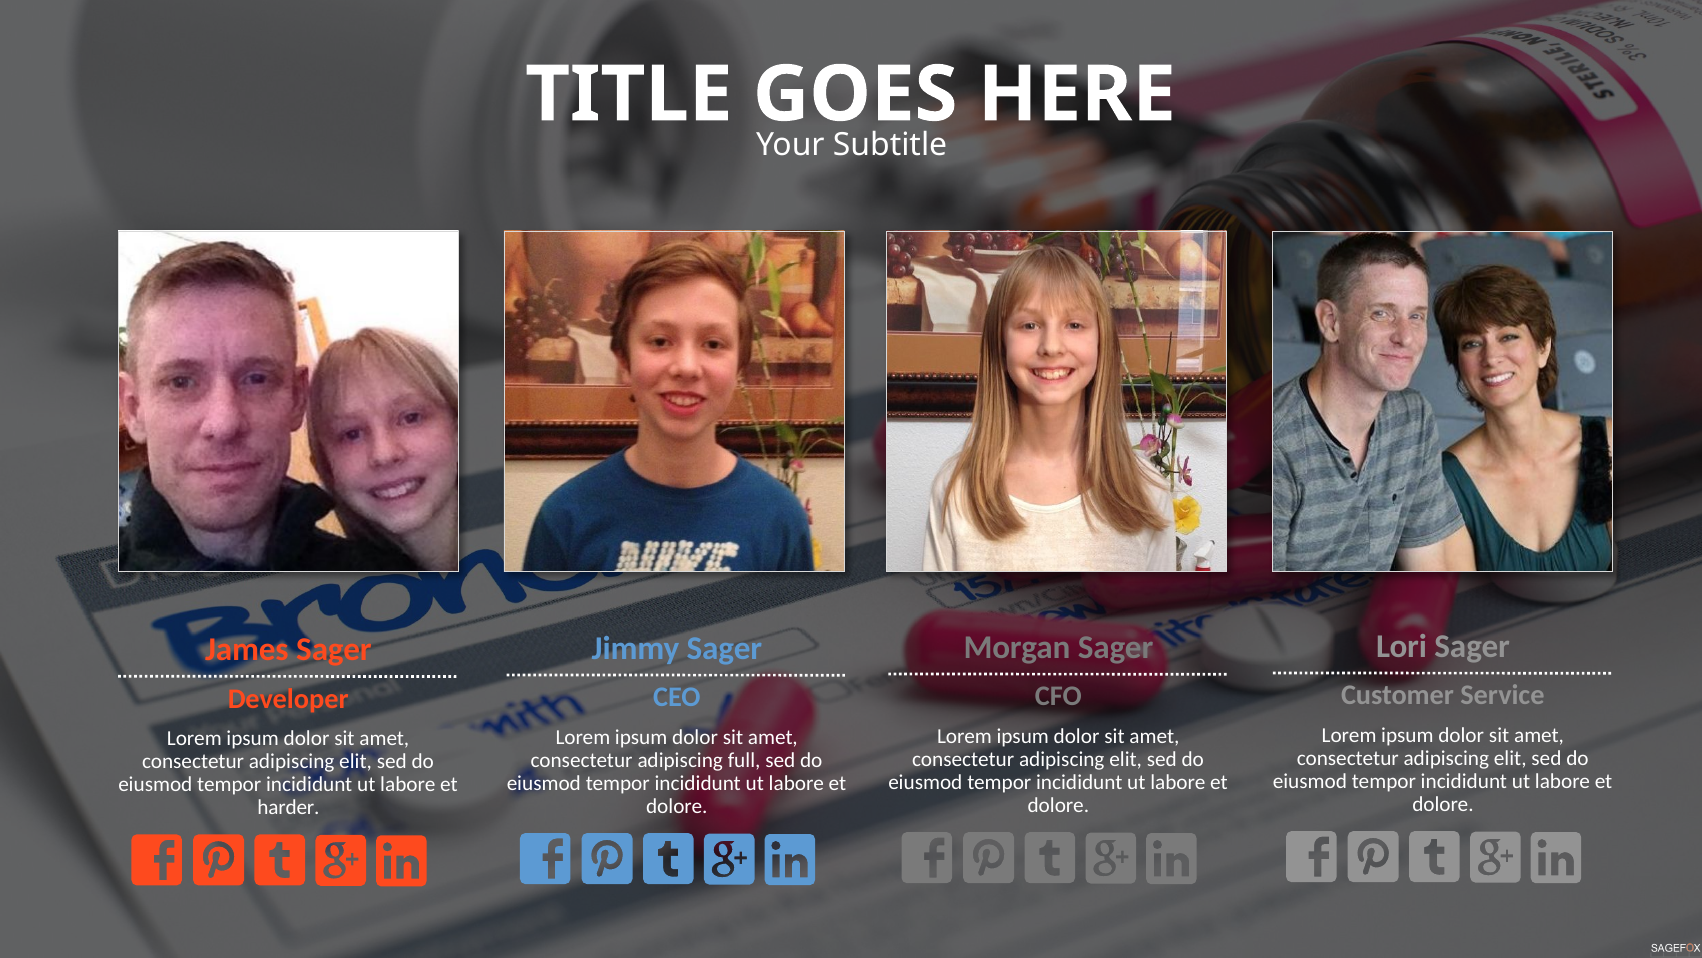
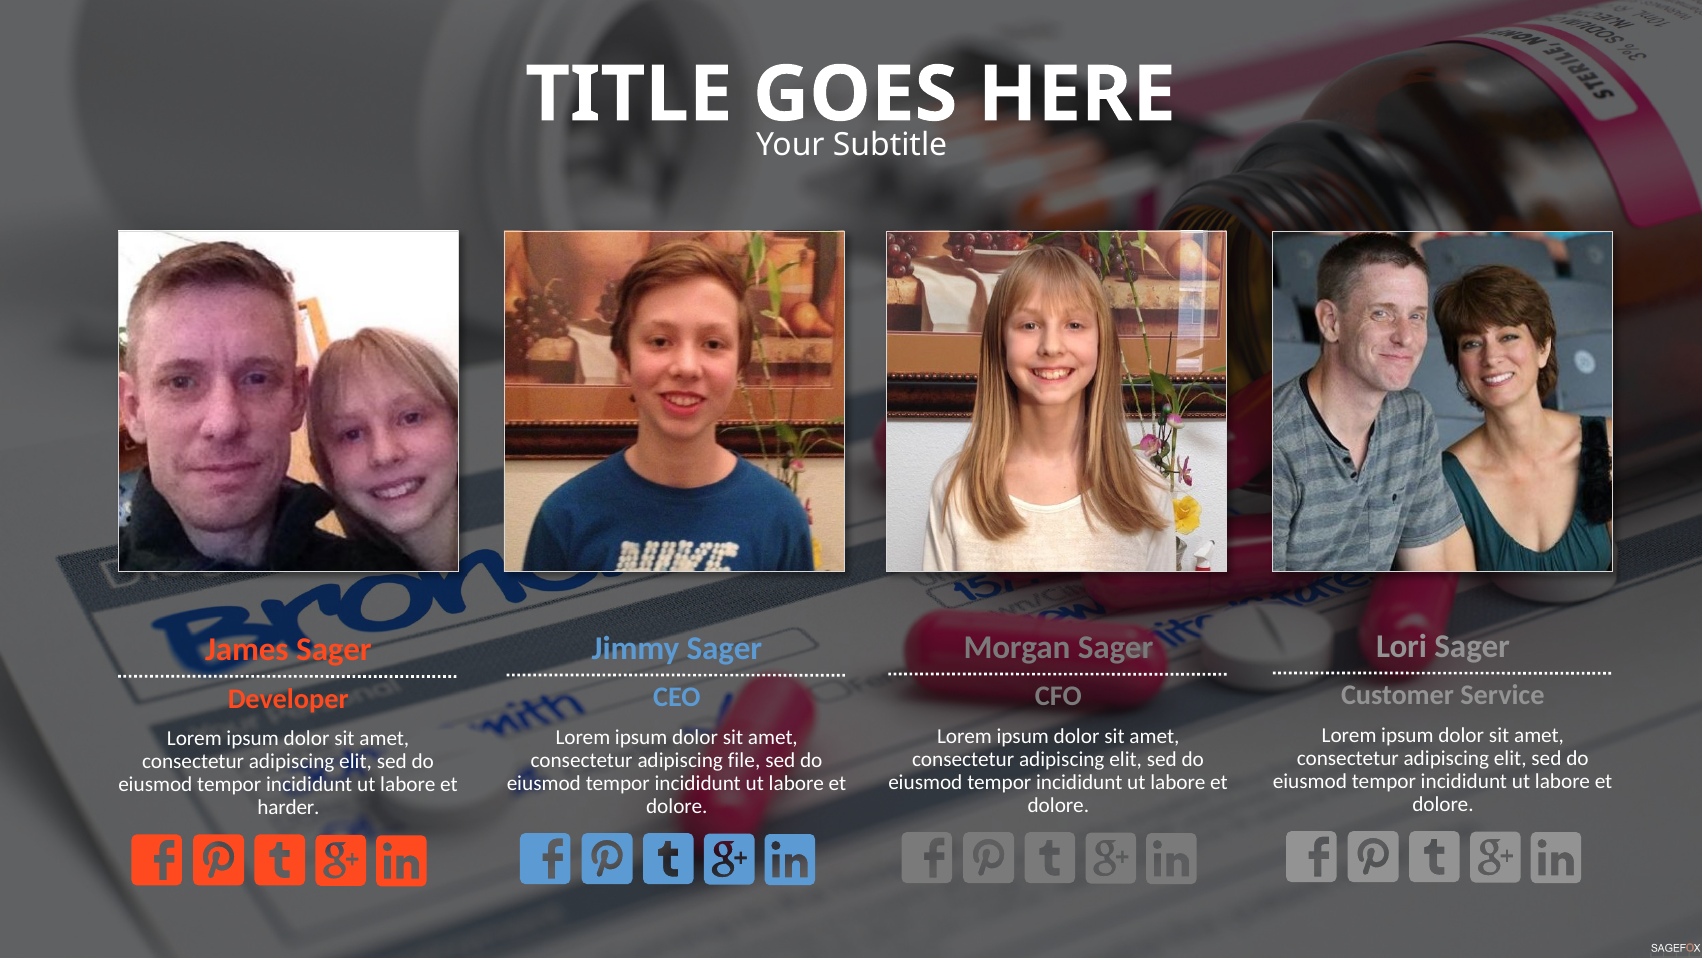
full: full -> file (744, 760)
